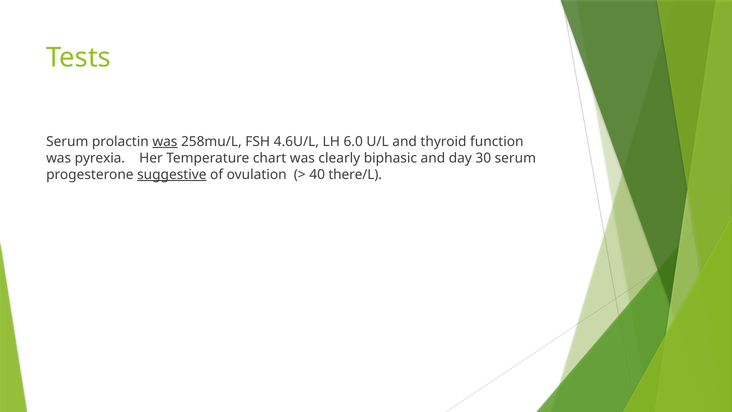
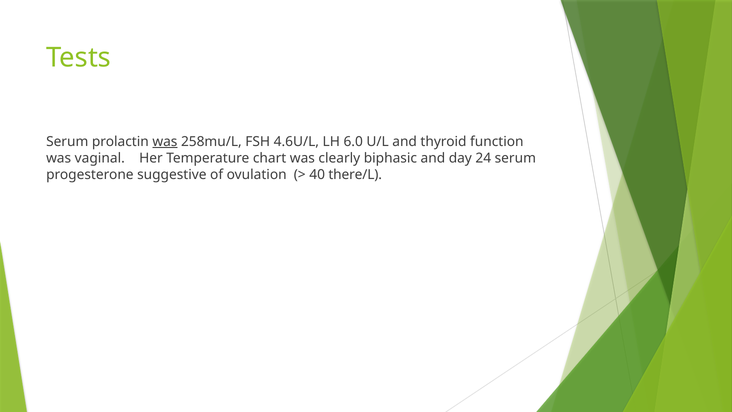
pyrexia: pyrexia -> vaginal (100, 158)
30: 30 -> 24 (483, 158)
suggestive underline: present -> none (172, 175)
